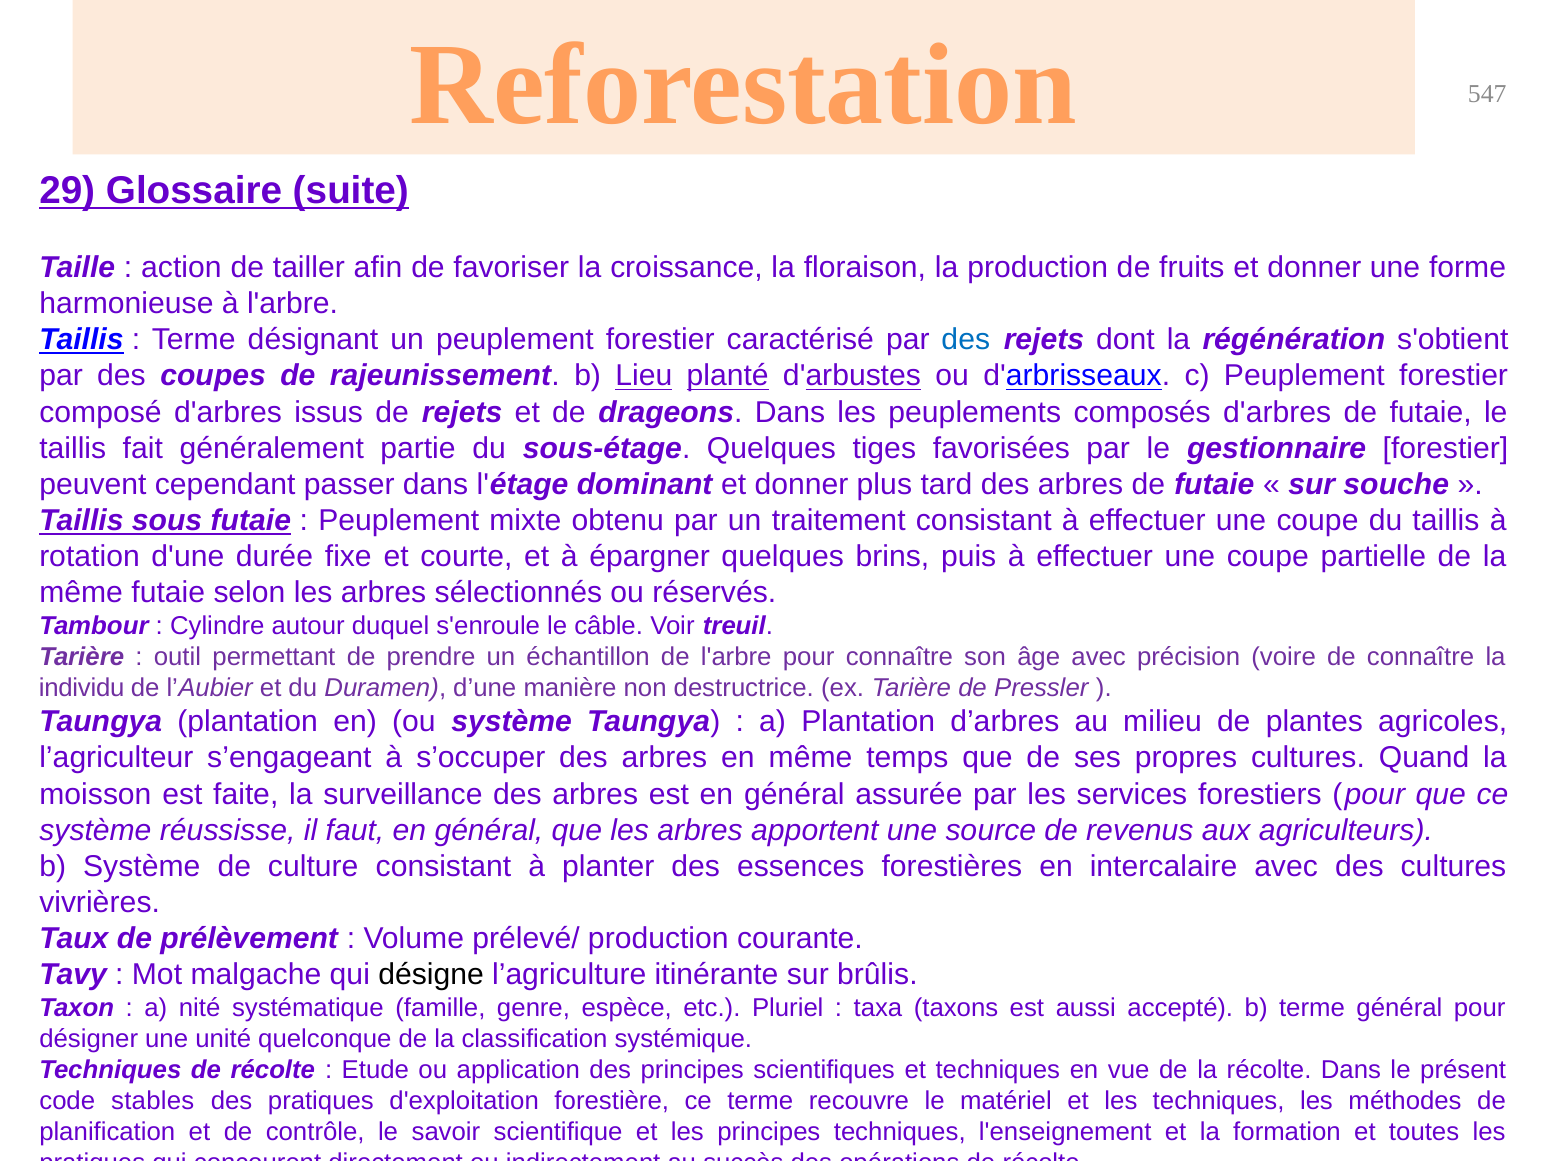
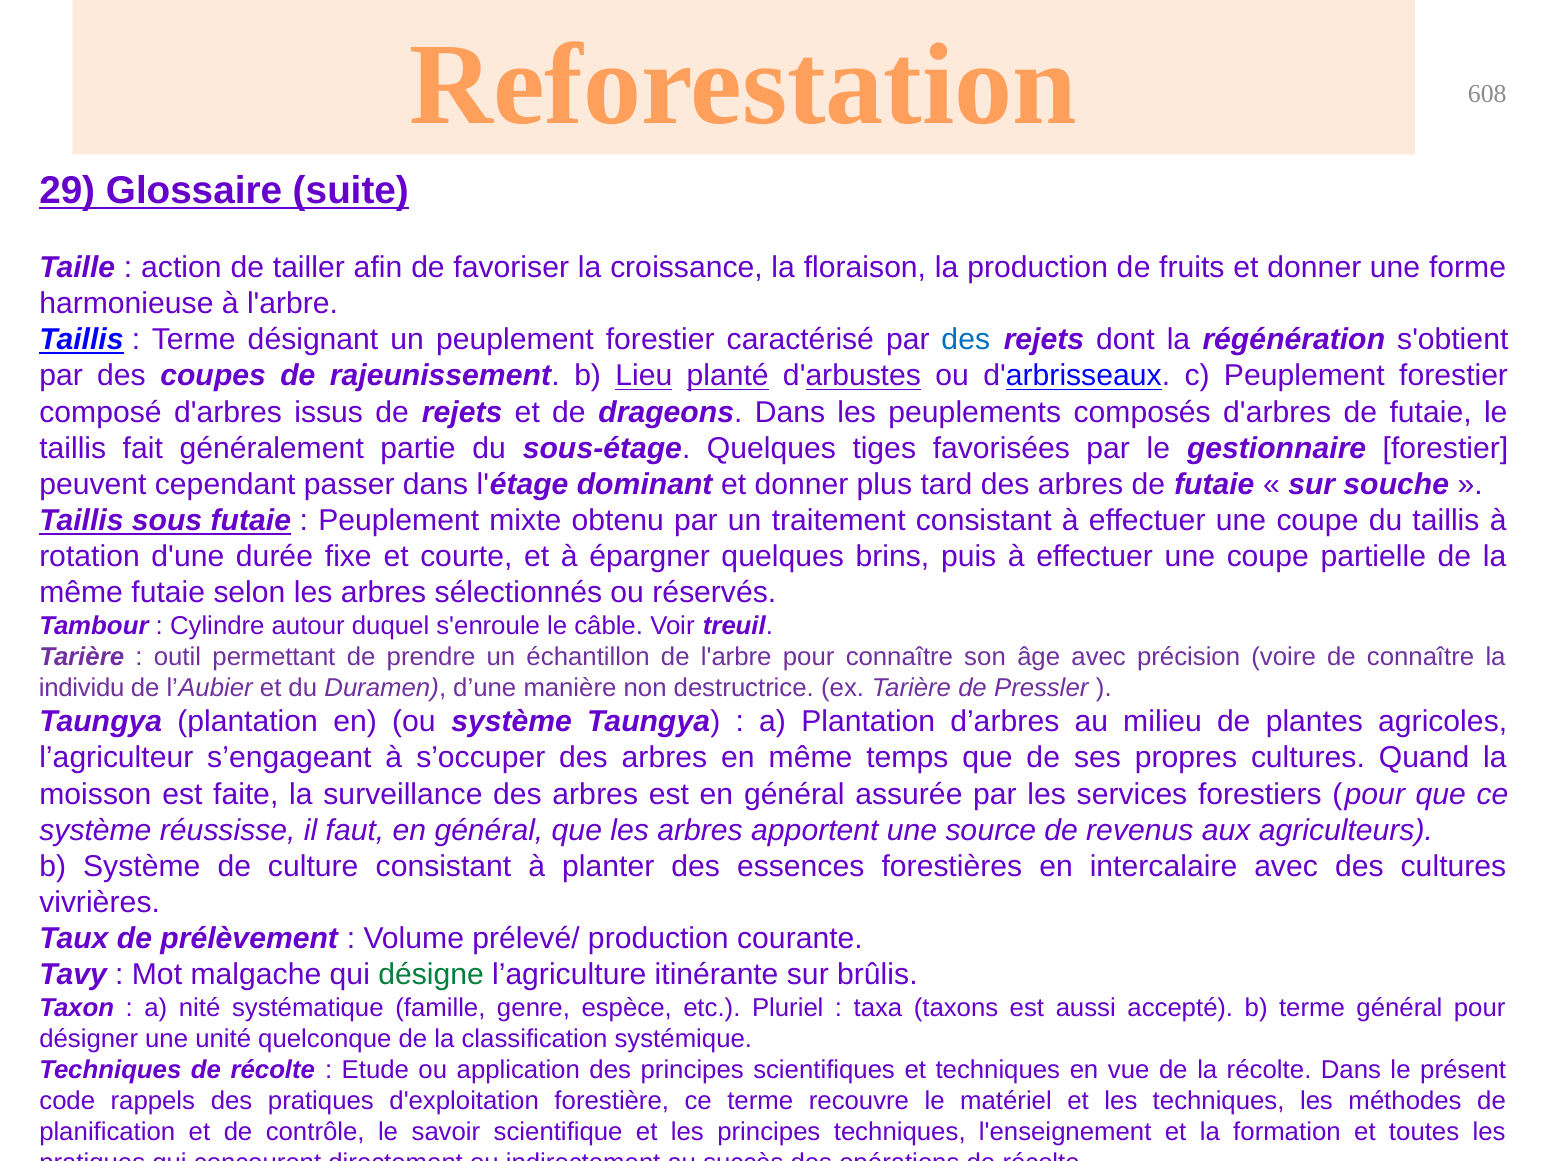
547: 547 -> 608 (1487, 94)
désigne colour: black -> green (431, 975)
stables: stables -> rappels (153, 1101)
